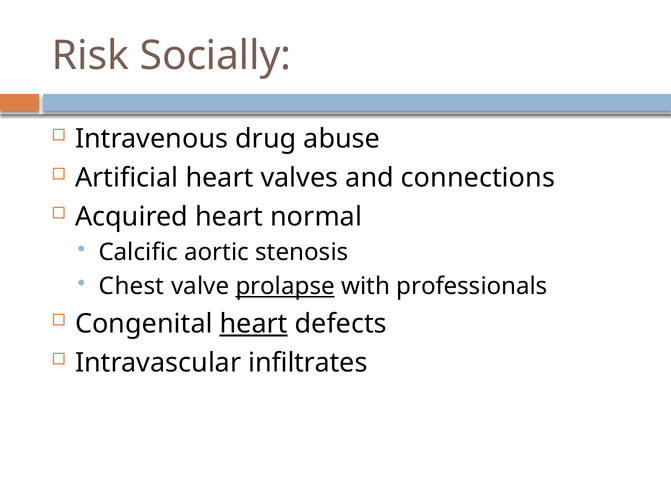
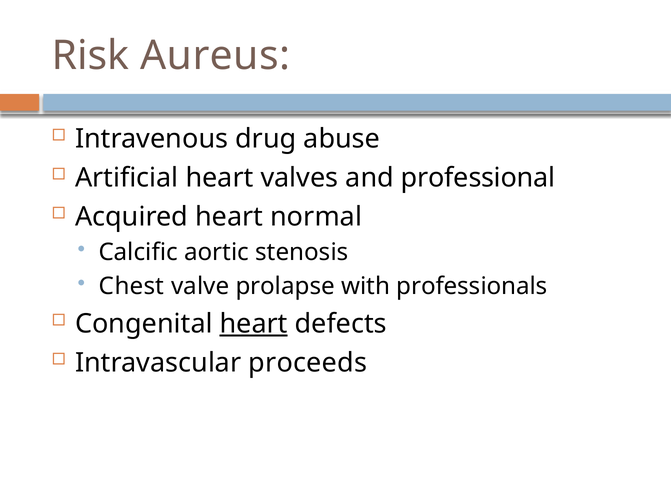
Socially: Socially -> Aureus (215, 56)
connections: connections -> professional (478, 178)
prolapse underline: present -> none (285, 287)
infiltrates: infiltrates -> proceeds (308, 363)
